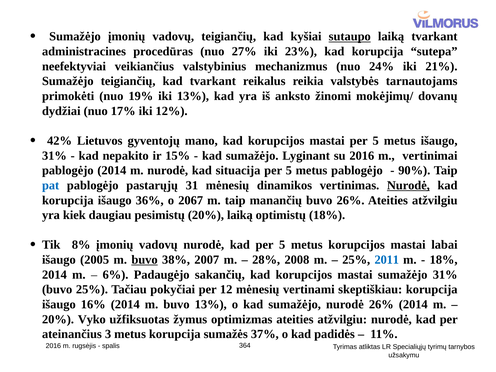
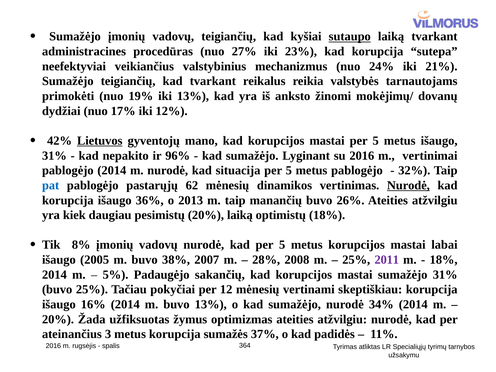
Lietuvos underline: none -> present (100, 141)
15%: 15% -> 96% (178, 156)
90%: 90% -> 32% (414, 170)
31: 31 -> 62 (192, 185)
2067: 2067 -> 2013 (191, 200)
buvo underline: present -> none (145, 260)
2011 colour: blue -> purple (387, 260)
6%: 6% -> 5% (115, 275)
nurodė 26%: 26% -> 34% (381, 304)
Vyko: Vyko -> Žada (92, 319)
